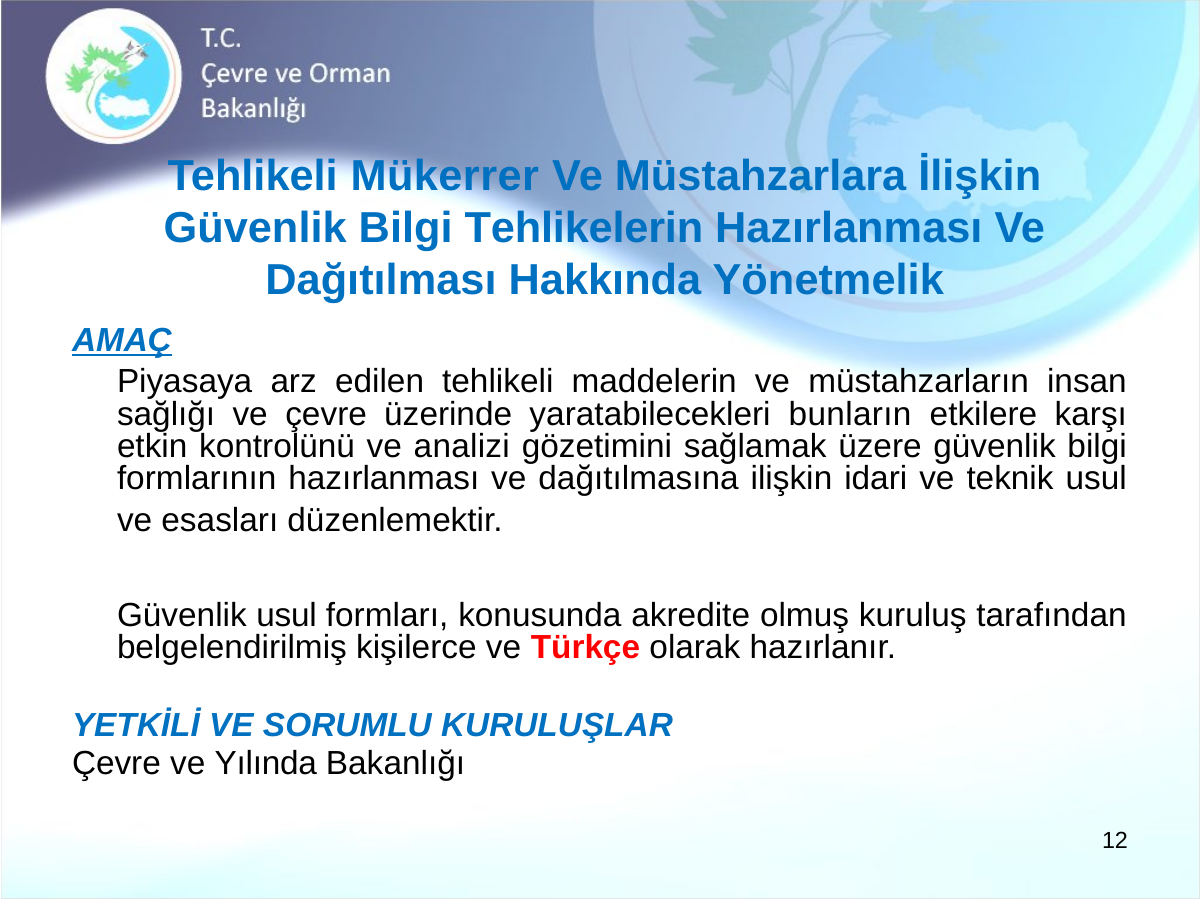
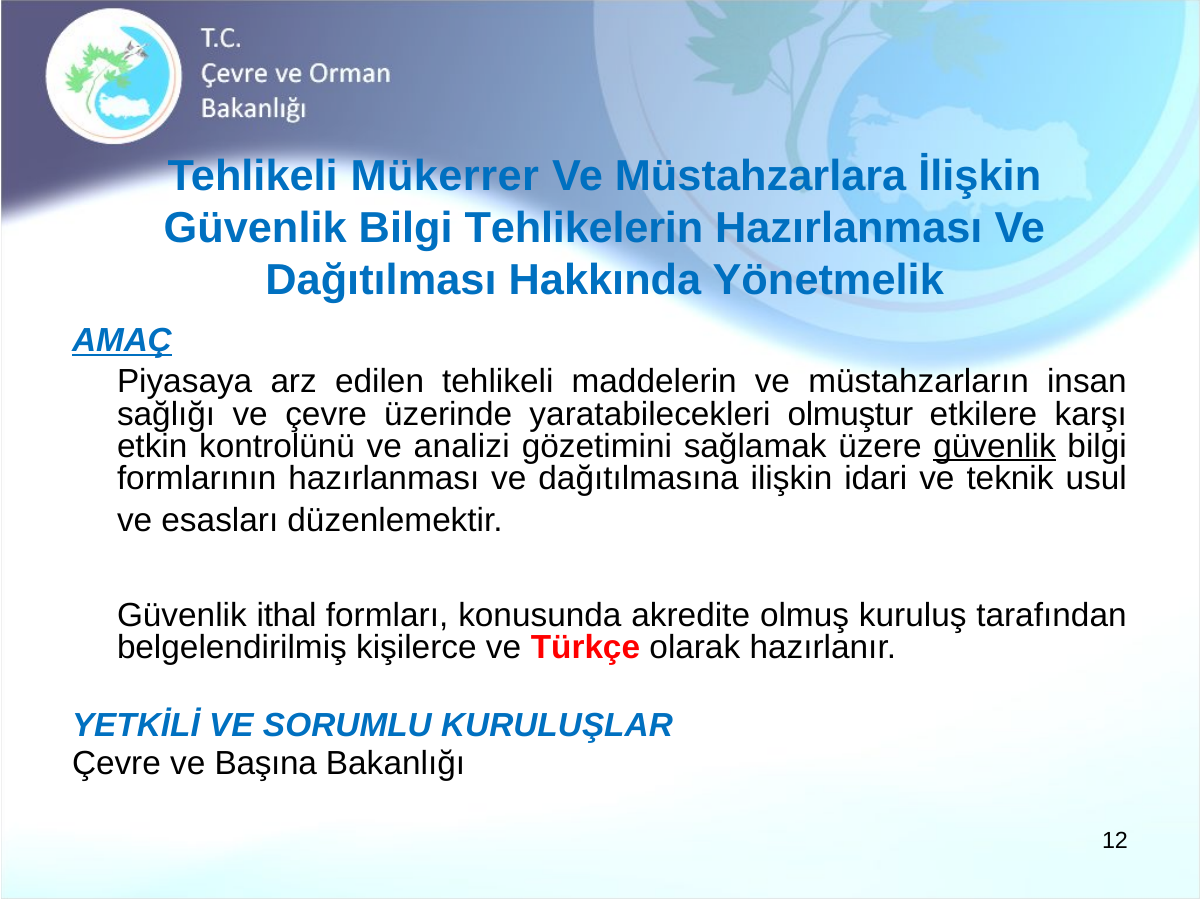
bunların: bunların -> olmuştur (850, 414)
güvenlik underline: none -> present (995, 446)
Güvenlik usul: usul -> ithal (287, 616)
Yılında: Yılında -> Başına (266, 764)
